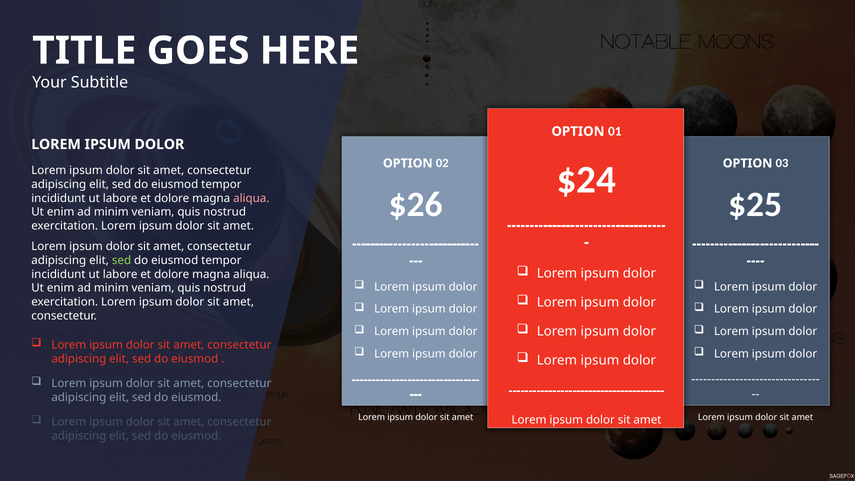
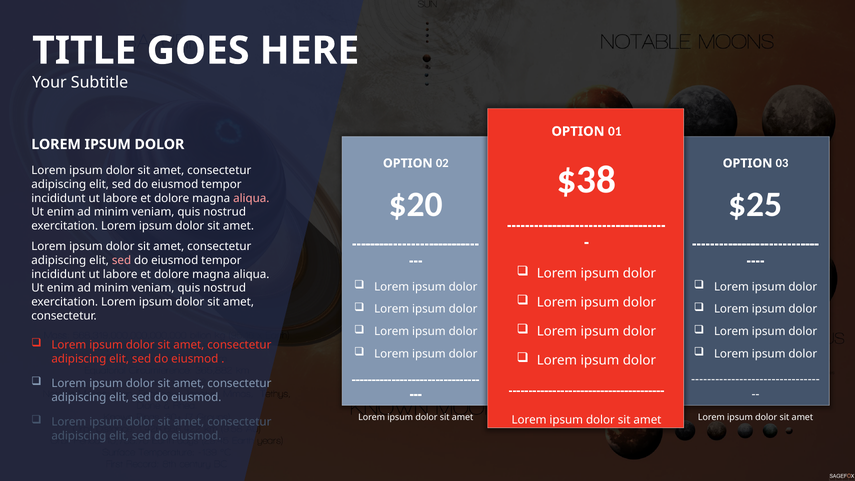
$24: $24 -> $38 (586, 180)
$26: $26 -> $20 (416, 204)
sed colour: light green -> pink (122, 260)
